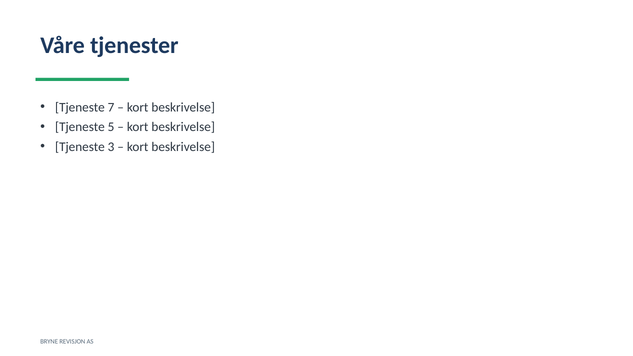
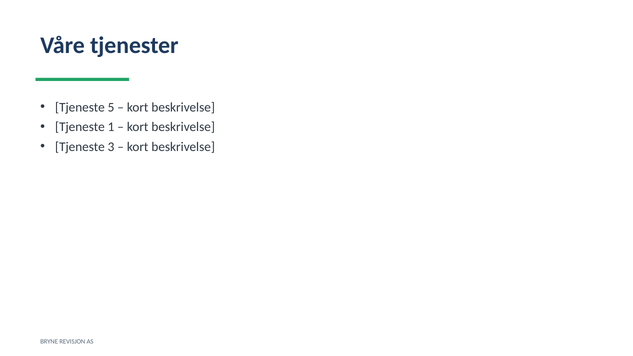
7: 7 -> 5 (111, 107)
5: 5 -> 1 (111, 127)
